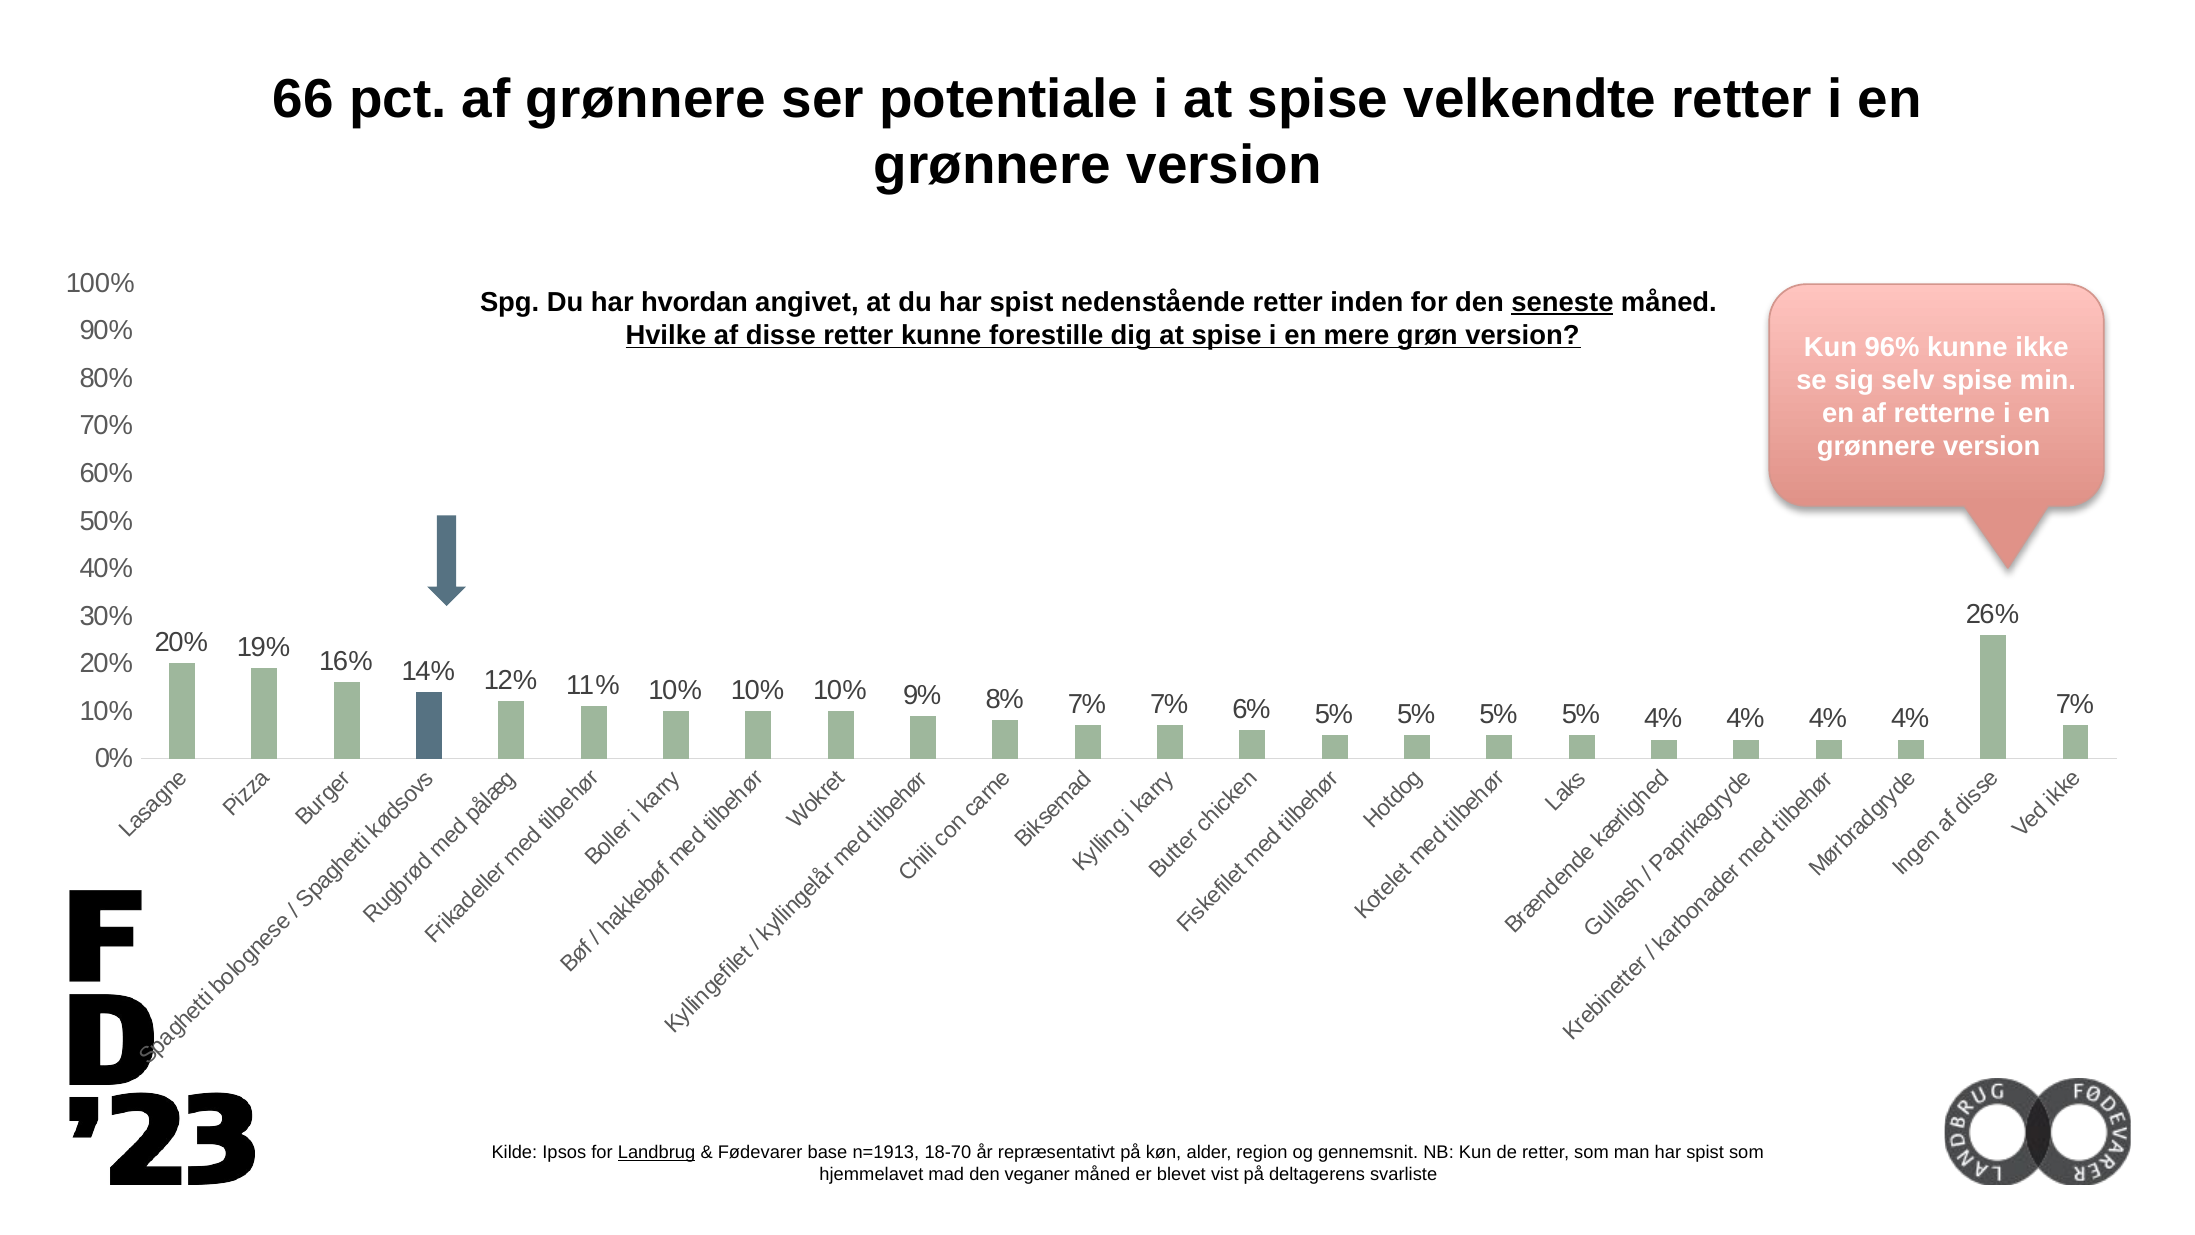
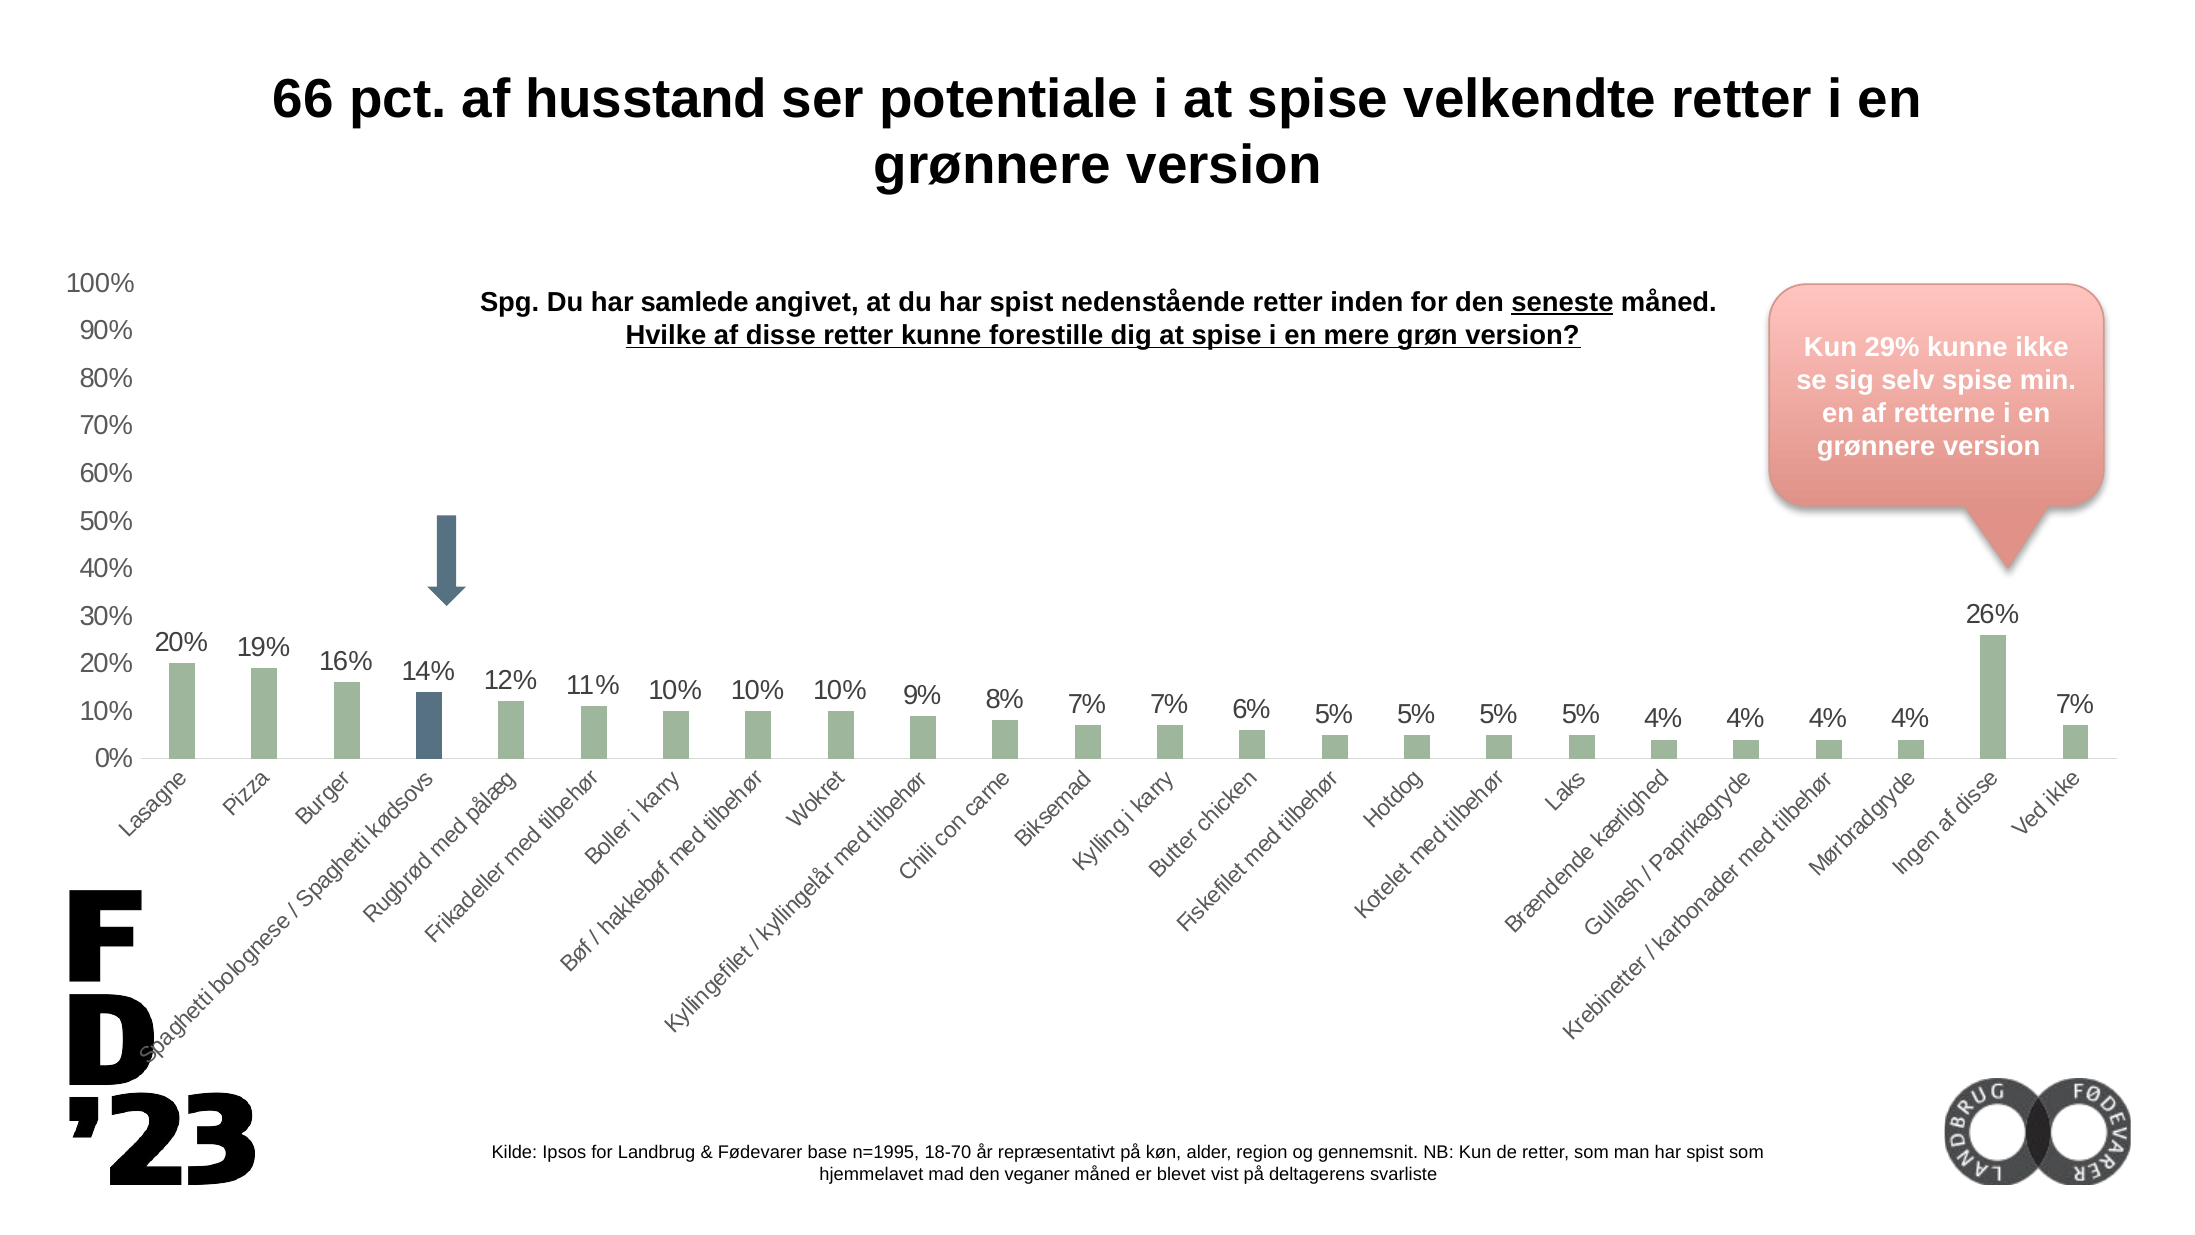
af grønnere: grønnere -> husstand (646, 100)
hvordan: hvordan -> samlede (695, 302)
96%: 96% -> 29% (1892, 347)
Landbrug underline: present -> none (657, 1152)
n=1913: n=1913 -> n=1995 (886, 1152)
